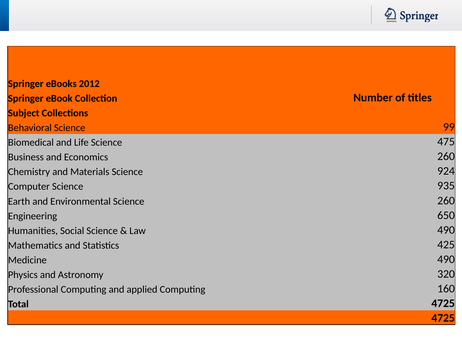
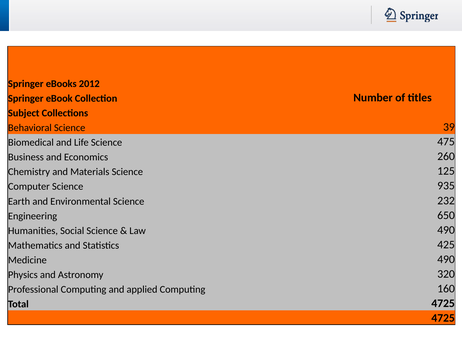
99: 99 -> 39 (449, 127)
924: 924 -> 125 (446, 171)
Science 260: 260 -> 232 (446, 201)
